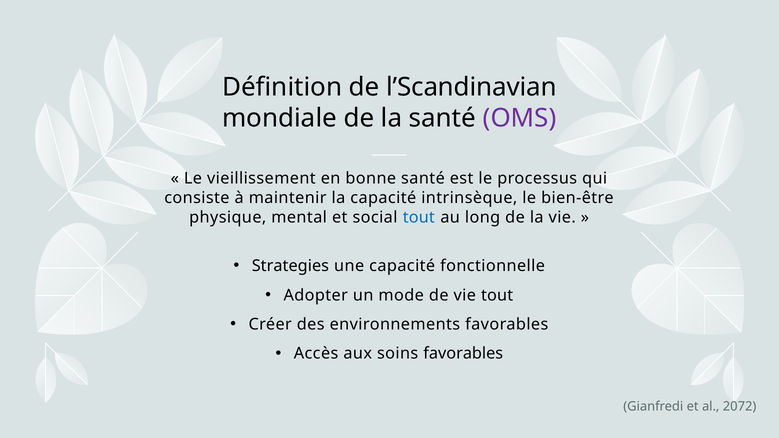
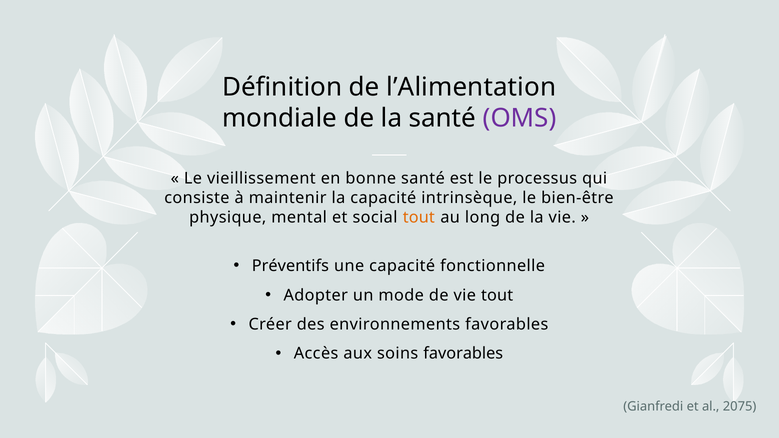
l’Scandinavian: l’Scandinavian -> l’Alimentation (471, 87)
tout colour: blue -> orange (419, 217)
Strategies: Strategies -> Préventifs (290, 266)
2072: 2072 -> 2075 (740, 407)
